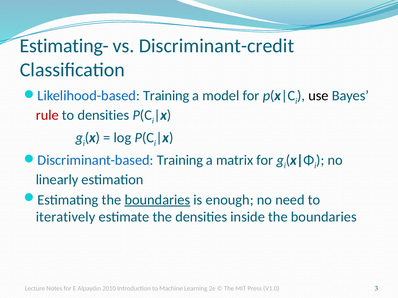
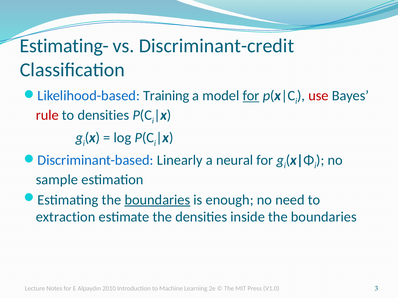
for underline: none -> present (251, 96)
use colour: black -> red (318, 96)
Training: Training -> Linearly (180, 160)
matrix: matrix -> neural (235, 160)
linearly: linearly -> sample (57, 180)
iteratively: iteratively -> extraction (66, 217)
